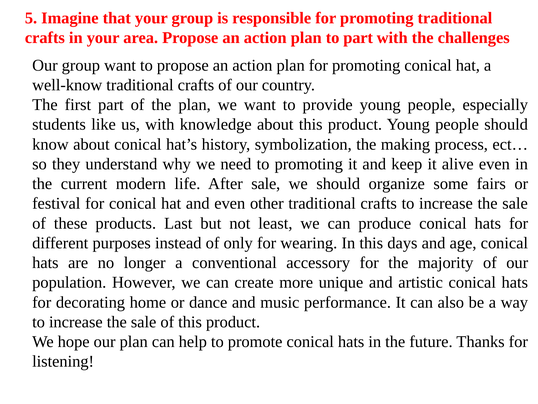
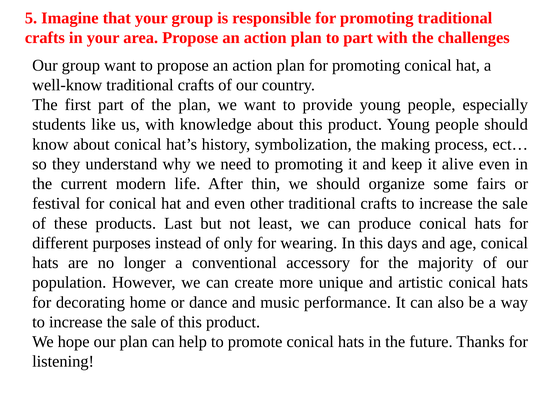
After sale: sale -> thin (266, 184)
